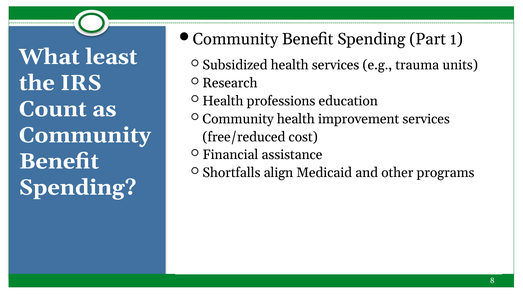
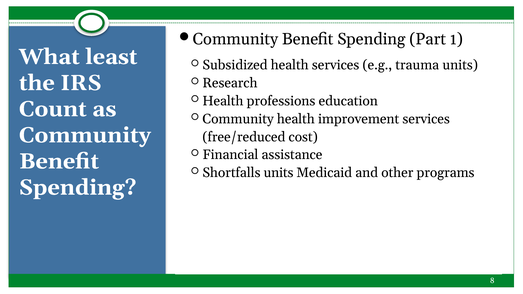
Shortfalls align: align -> units (278, 173)
